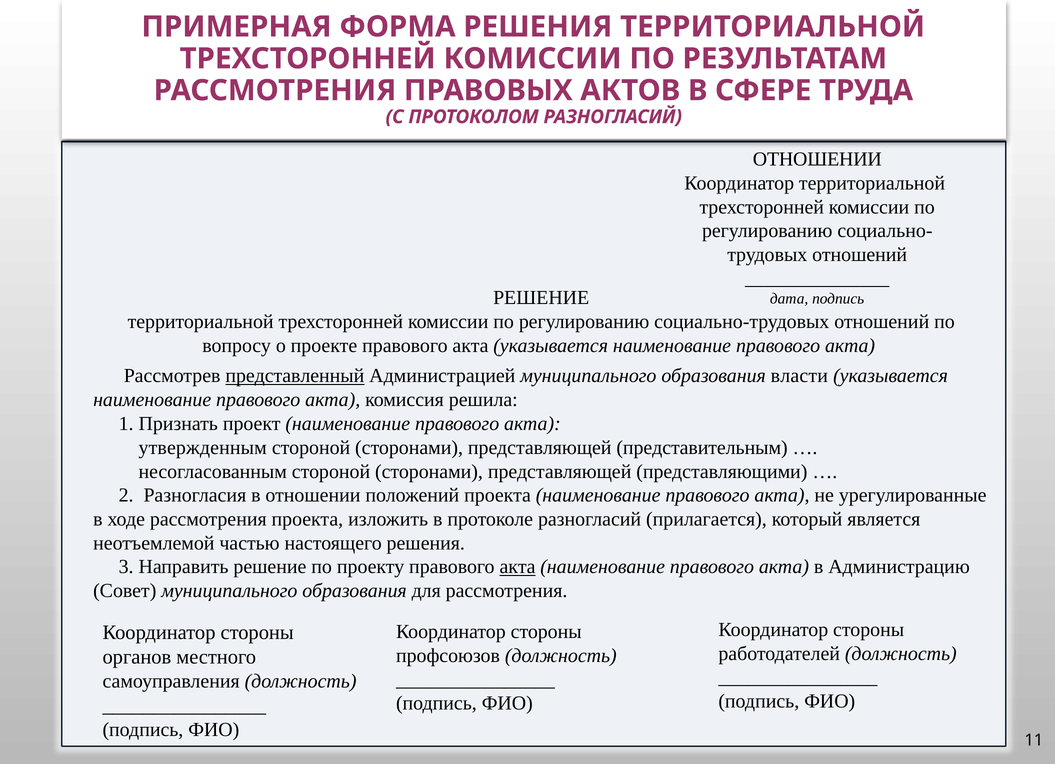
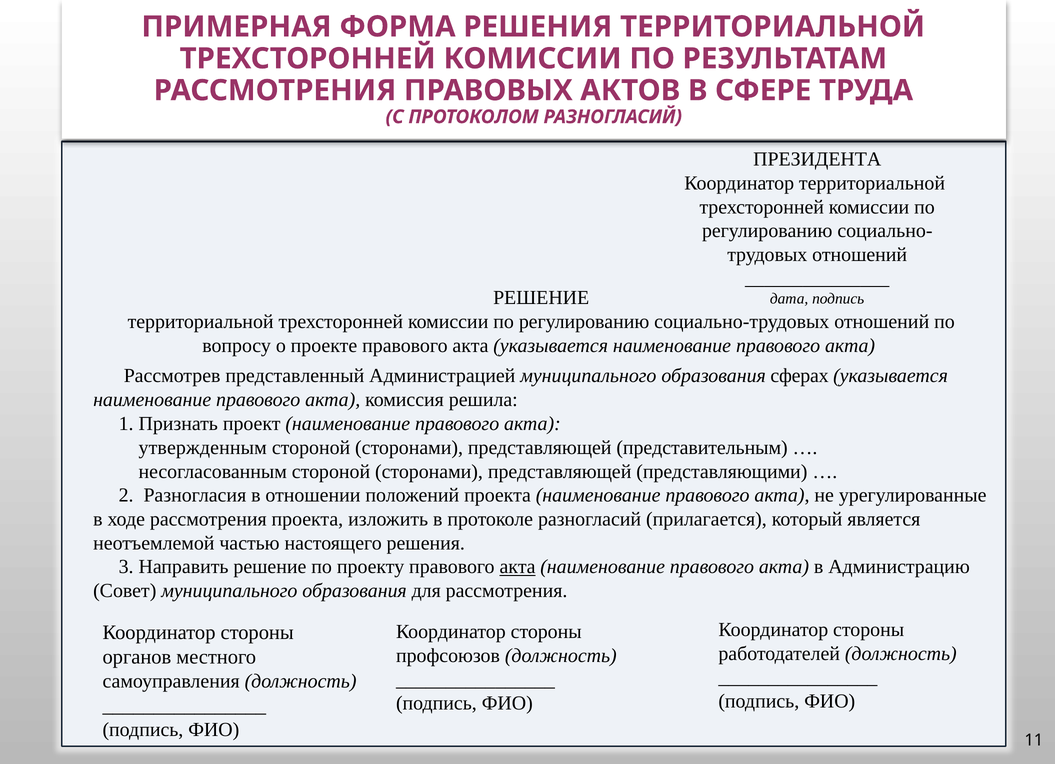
ОТНОШЕНИИ: ОТНОШЕНИИ -> ПРЕЗИДЕНТА (817, 159)
представленный underline: present -> none (295, 376)
власти: власти -> сферах (800, 376)
